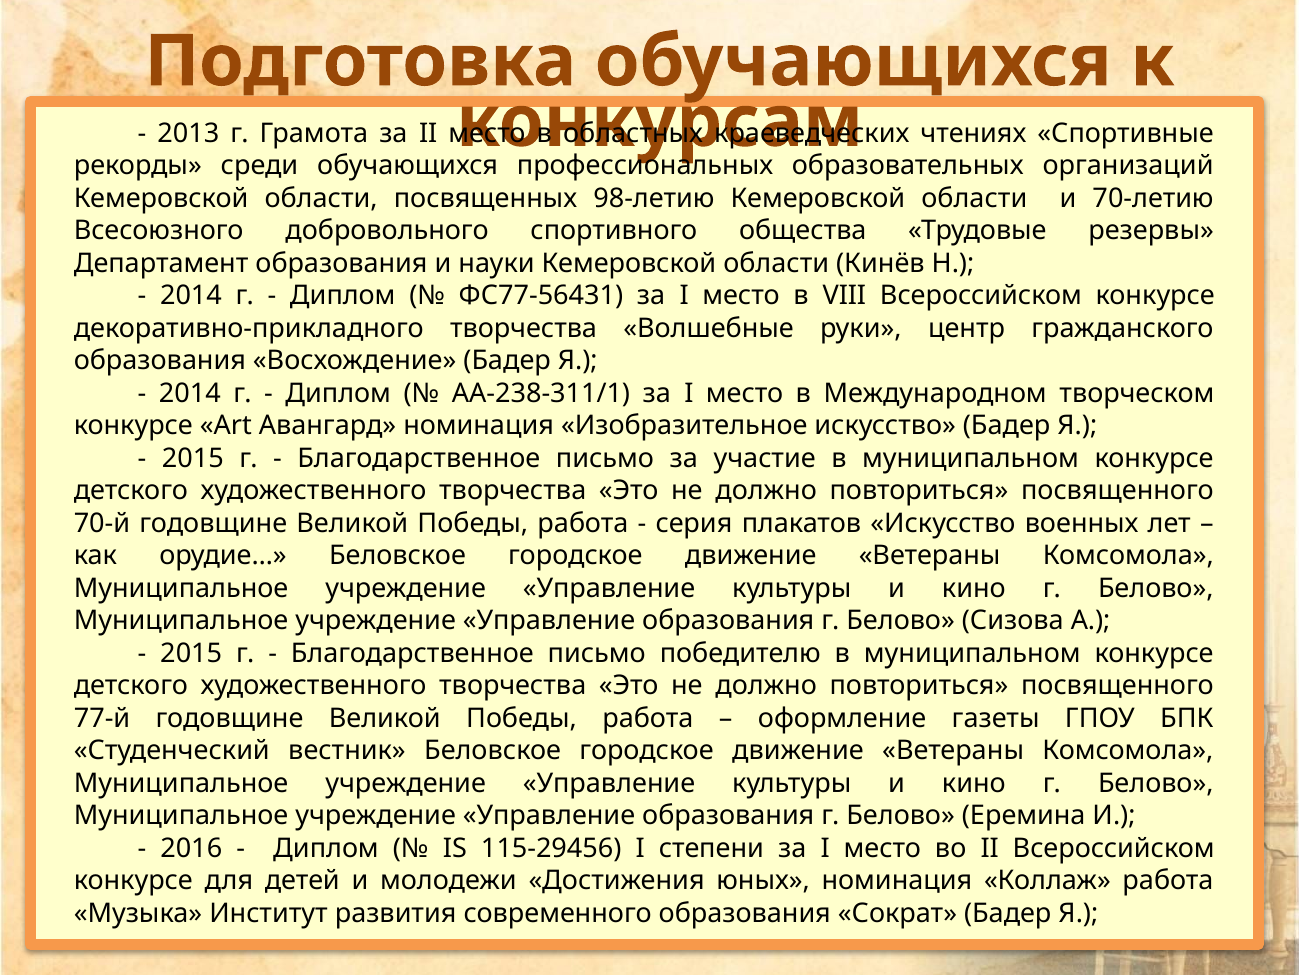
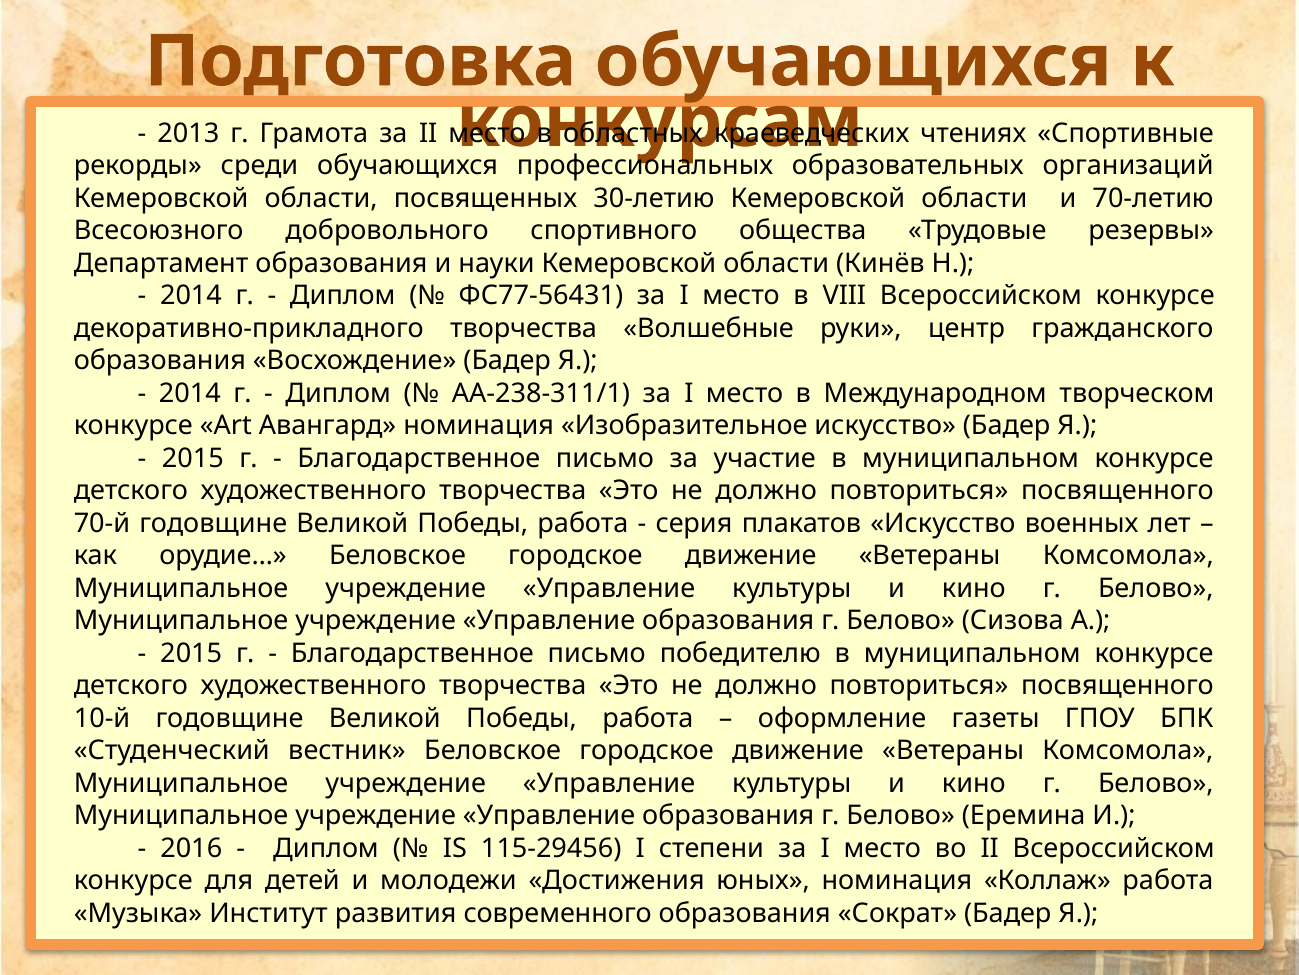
98-летию: 98-летию -> 30-летию (654, 198)
77-й: 77-й -> 10-й (102, 718)
